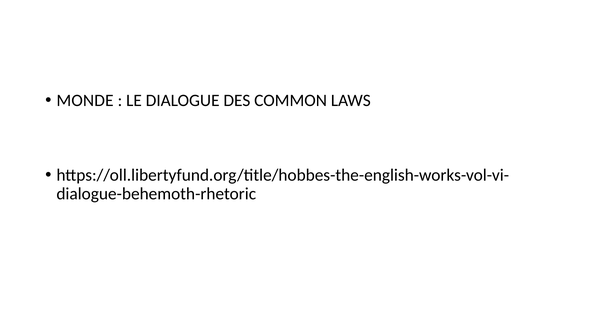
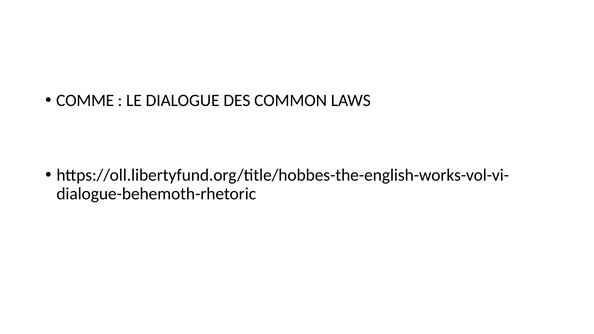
MONDE: MONDE -> COMME (85, 100)
